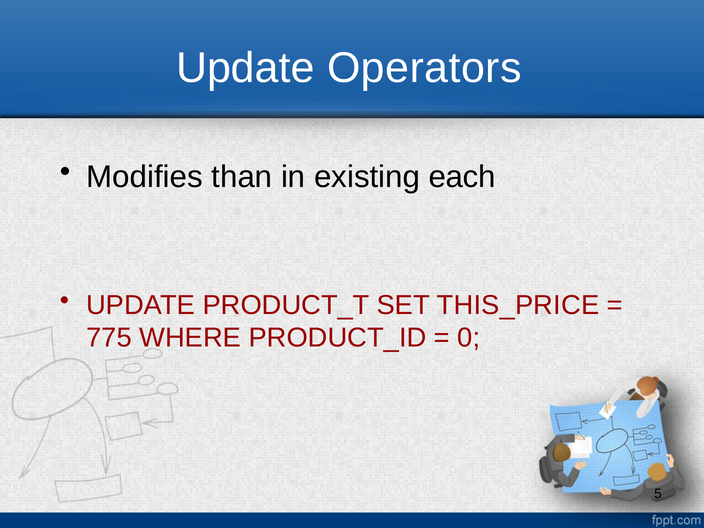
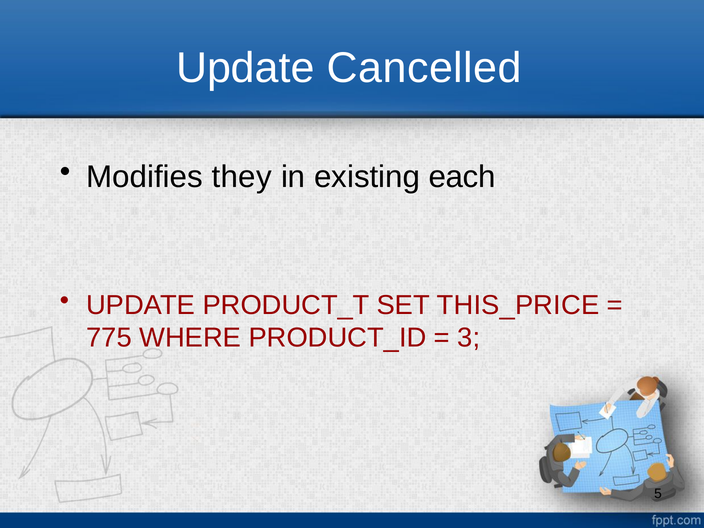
Operators: Operators -> Cancelled (424, 68)
than: than -> they (242, 177)
0: 0 -> 3 (469, 338)
